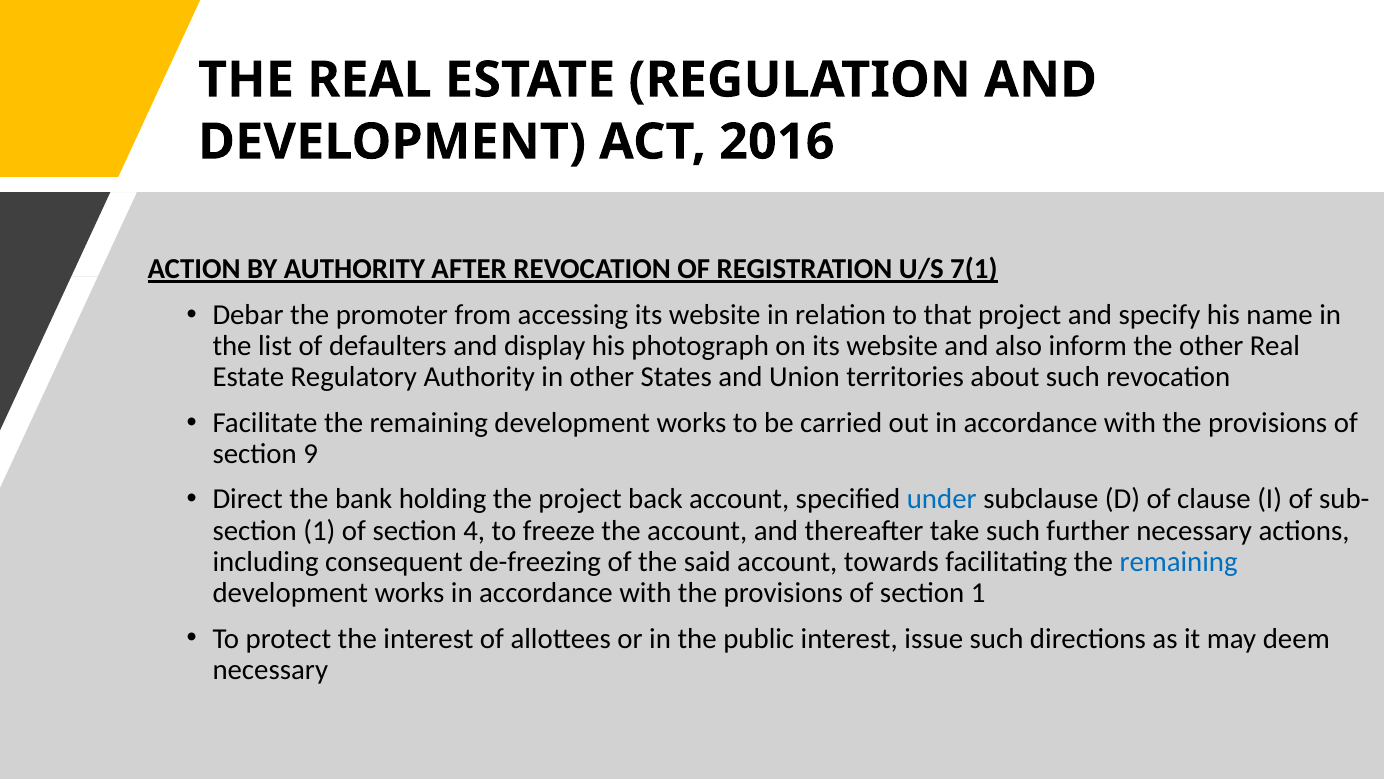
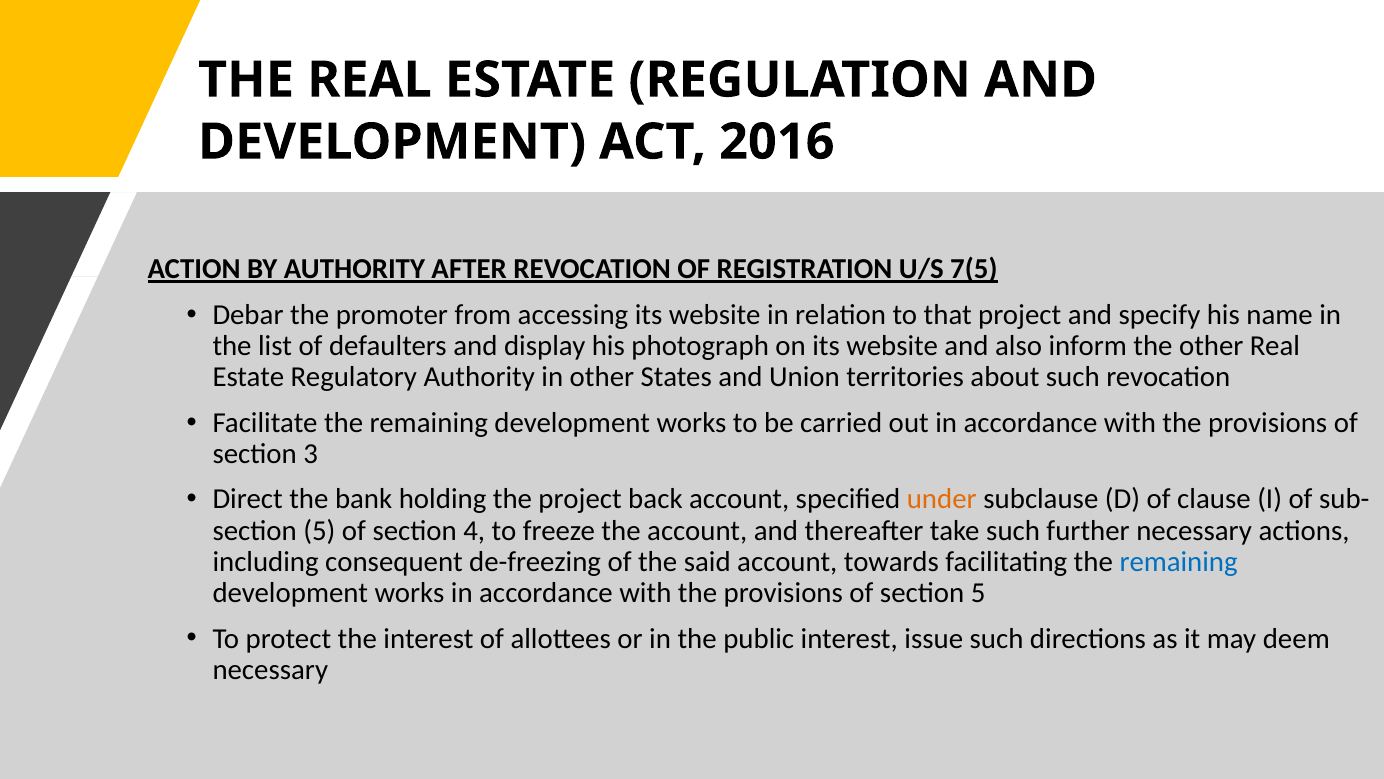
7(1: 7(1 -> 7(5 (974, 269)
9: 9 -> 3 (311, 454)
under colour: blue -> orange (942, 499)
1: 1 -> 5 (319, 530)
of section 1: 1 -> 5 (978, 593)
